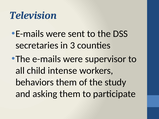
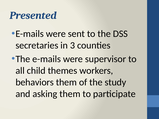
Television: Television -> Presented (33, 15)
intense: intense -> themes (62, 71)
